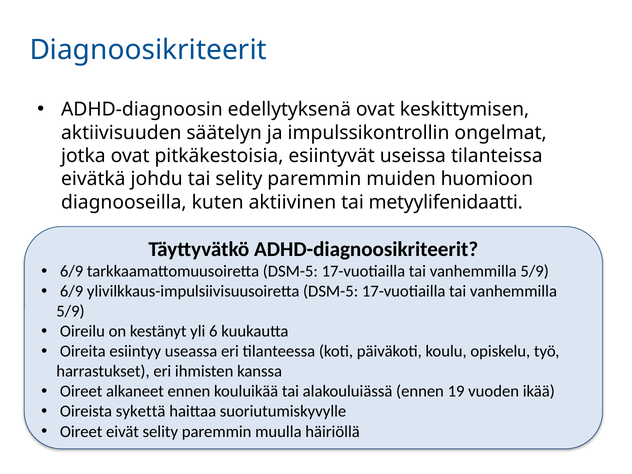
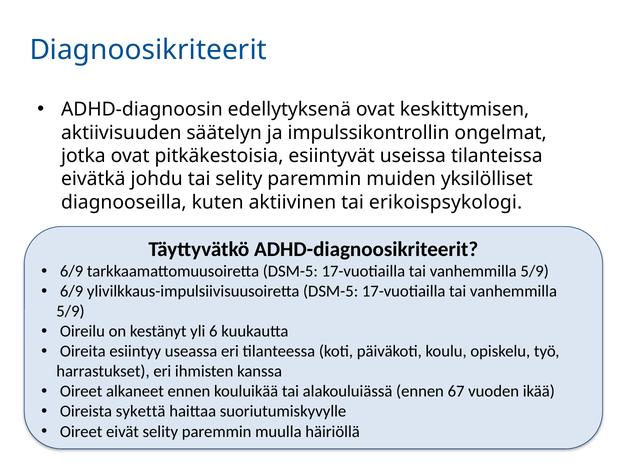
huomioon: huomioon -> yksilölliset (487, 179)
metyylifenidaatti: metyylifenidaatti -> erikoispsykologi (446, 202)
19: 19 -> 67 (456, 391)
